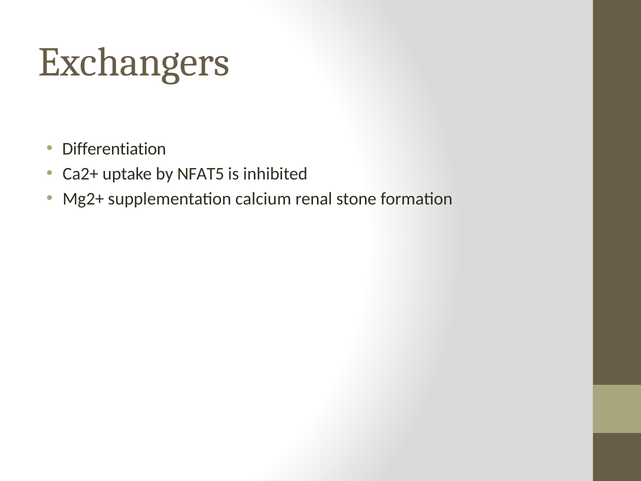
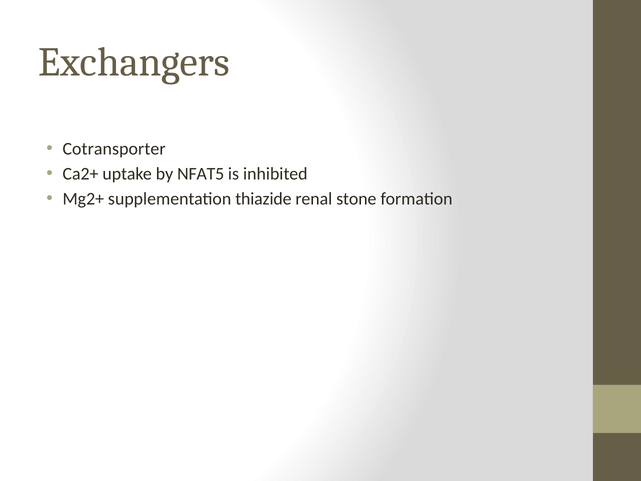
Differentiation: Differentiation -> Cotransporter (114, 149)
calcium: calcium -> thiazide (263, 199)
